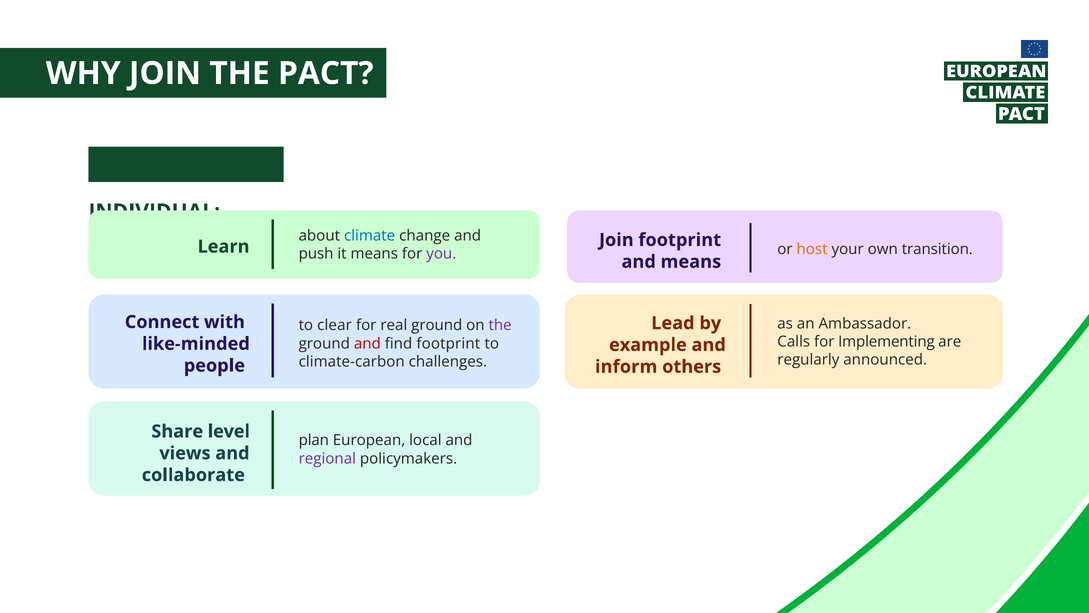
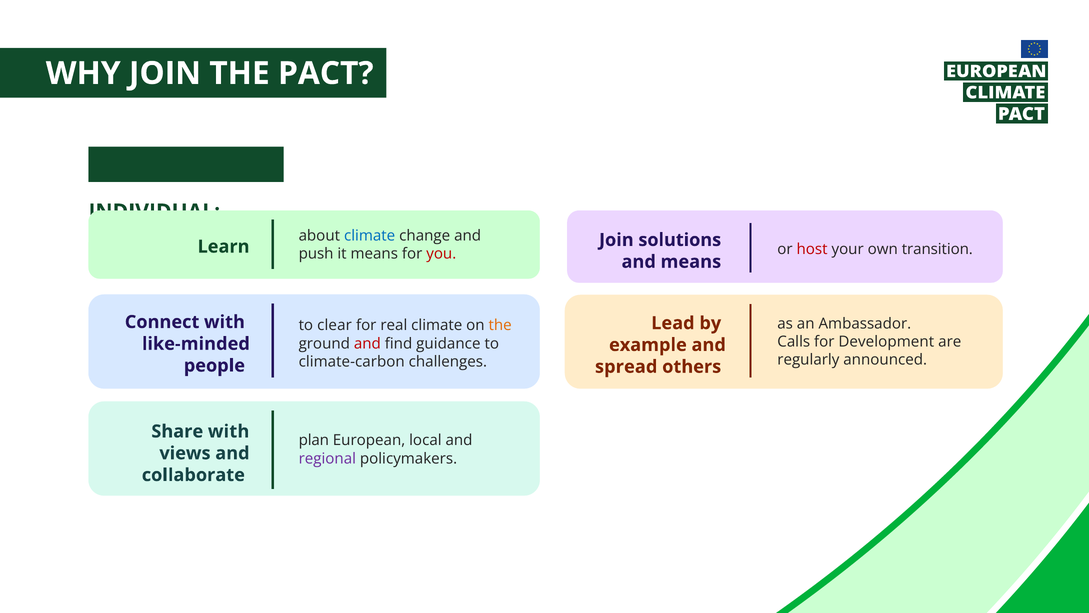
Join footprint: footprint -> solutions (680, 240)
host colour: orange -> red (812, 249)
you colour: purple -> red (441, 254)
real ground: ground -> climate (437, 325)
the colour: purple -> orange (500, 325)
Implementing: Implementing -> Development (886, 341)
find footprint: footprint -> guidance (448, 343)
inform: inform -> spread (626, 367)
Share level: level -> with (229, 431)
